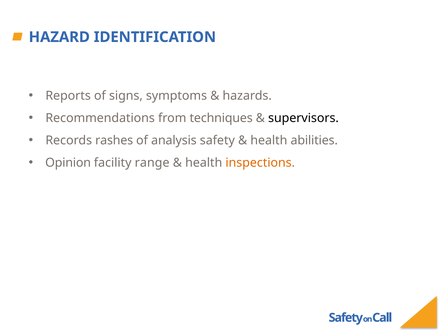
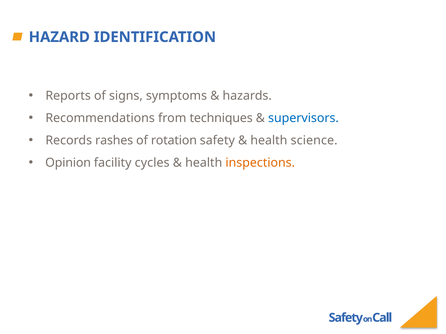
supervisors colour: black -> blue (303, 118)
analysis: analysis -> rotation (174, 141)
abilities: abilities -> science (314, 141)
range: range -> cycles (152, 163)
